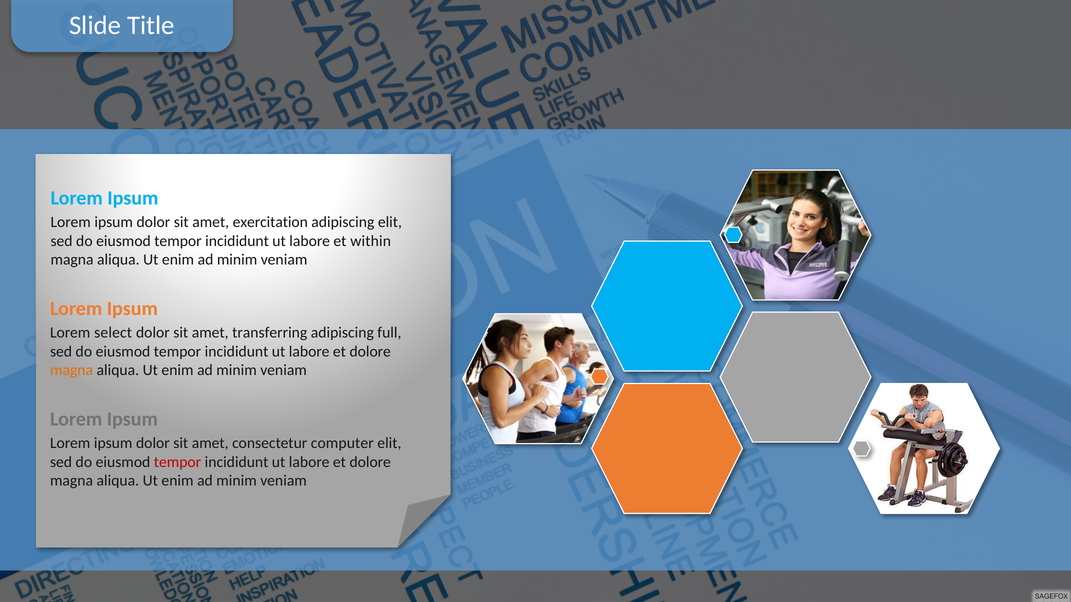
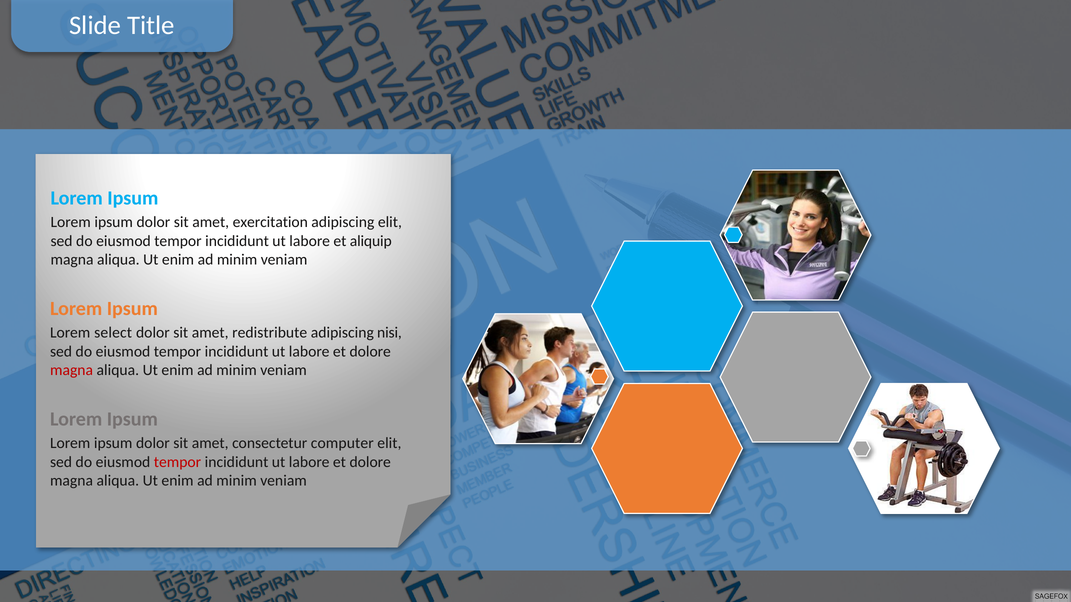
within: within -> aliquip (371, 241)
transferring: transferring -> redistribute (270, 333)
full: full -> nisi (389, 333)
magna colour: orange -> red (72, 371)
